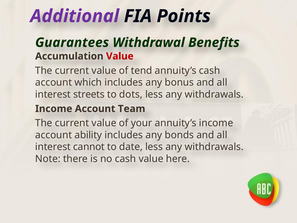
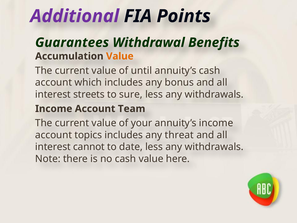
Value colour: red -> orange (120, 56)
tend: tend -> until (142, 71)
dots: dots -> sure (131, 94)
ability: ability -> topics (88, 135)
bonds: bonds -> threat (179, 135)
